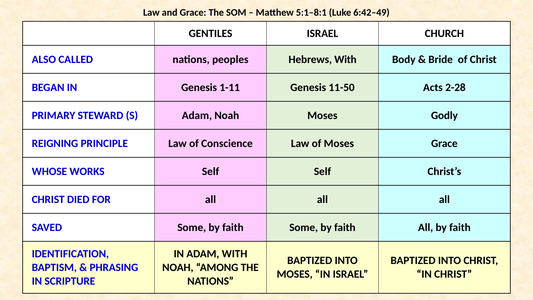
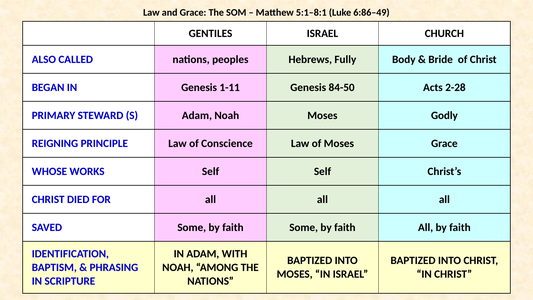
6:42–49: 6:42–49 -> 6:86–49 (371, 12)
Hebrews With: With -> Fully (345, 59)
11-50: 11-50 -> 84-50 (342, 87)
